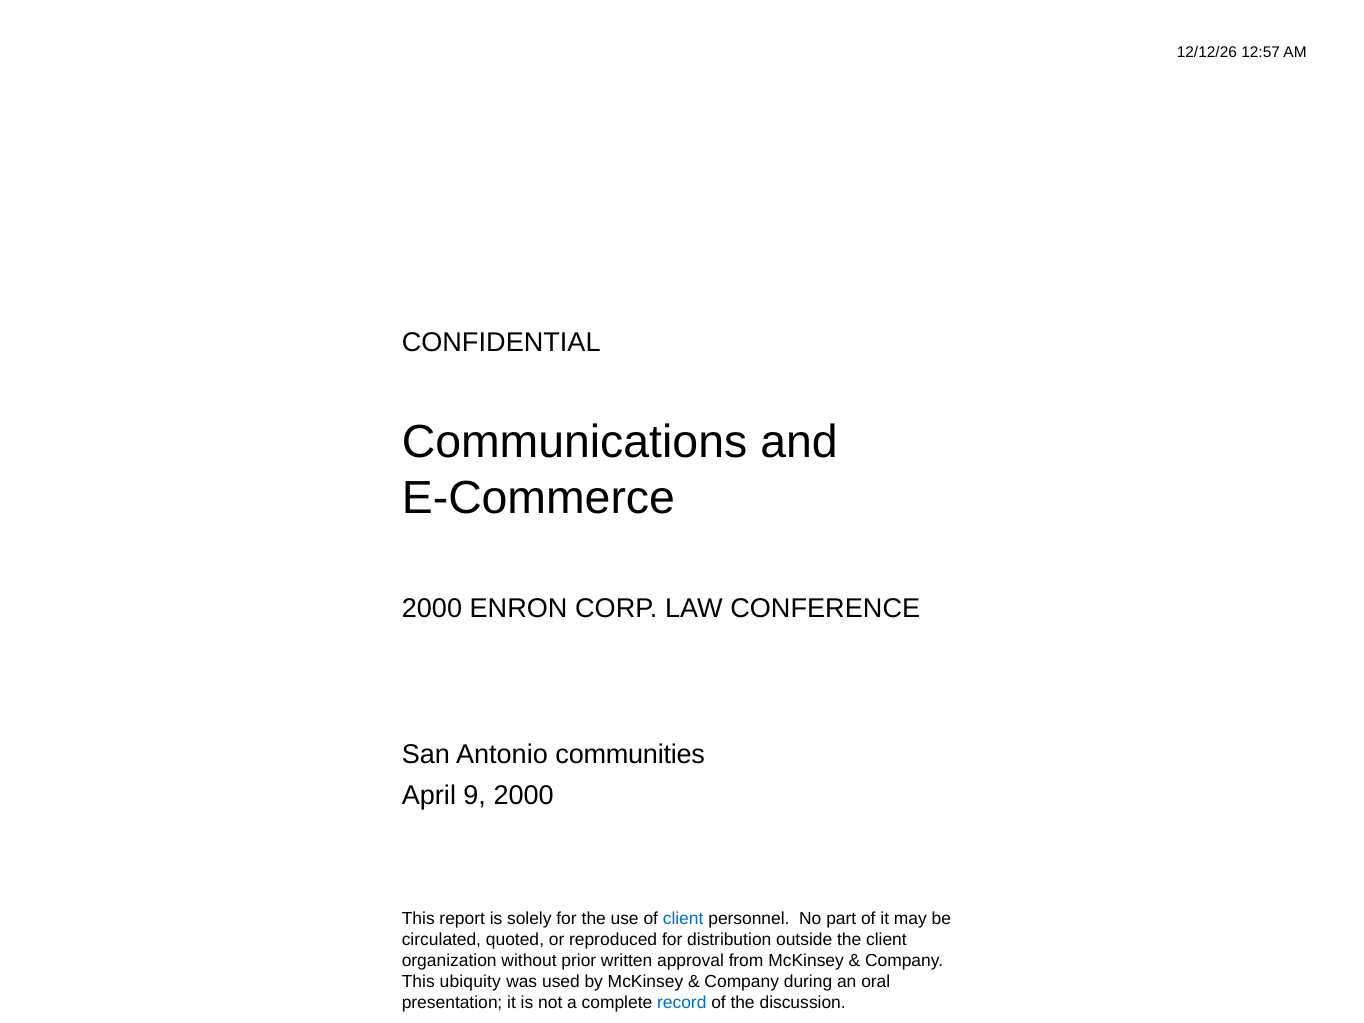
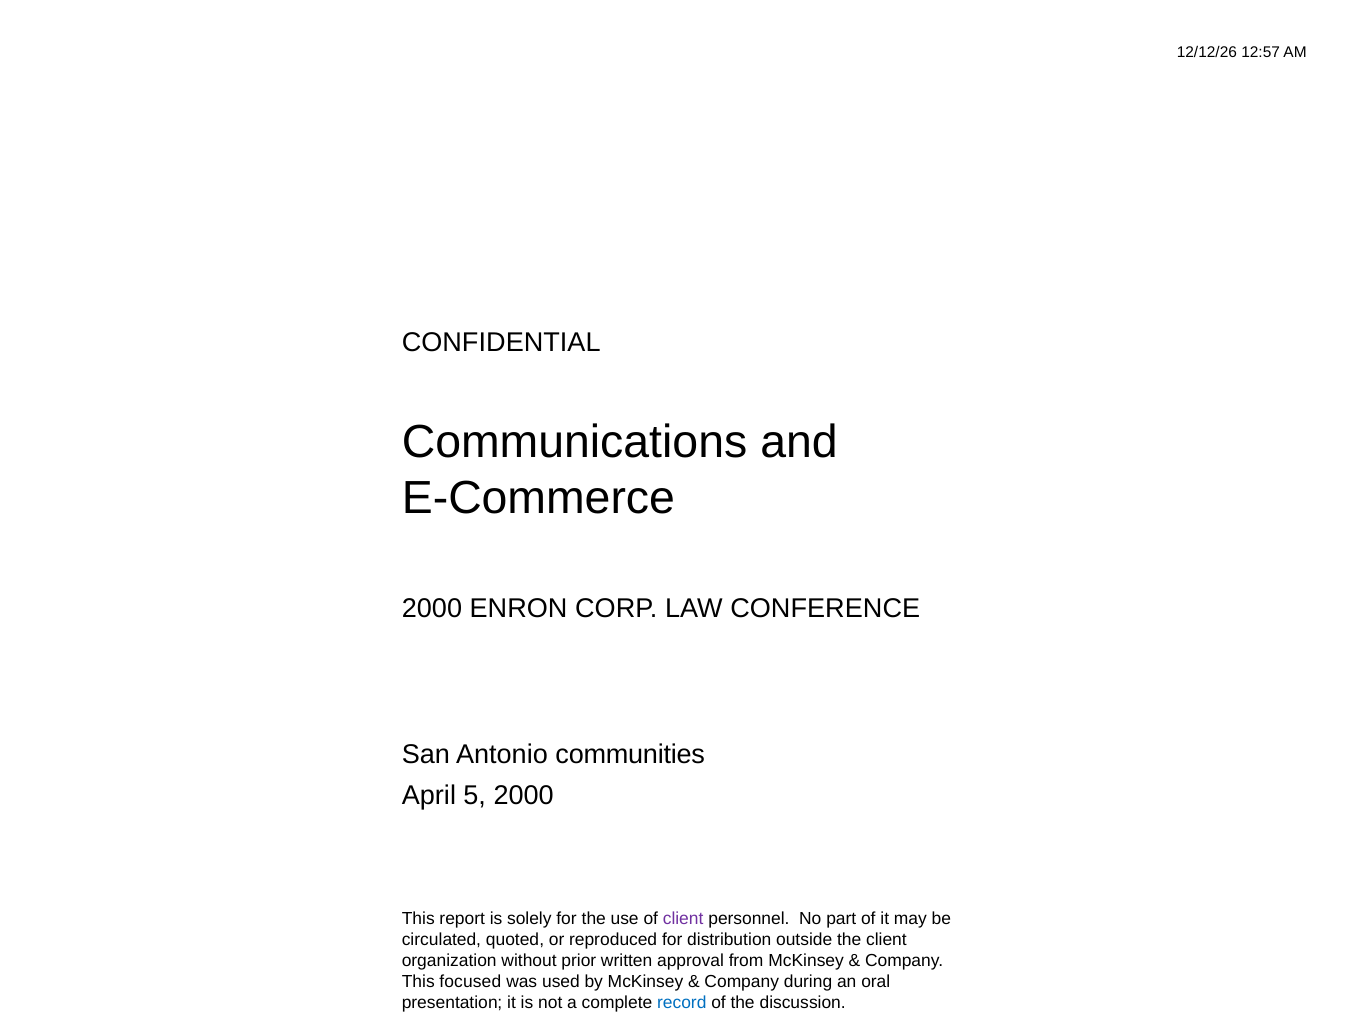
9: 9 -> 5 (475, 796)
client colour: blue -> purple (683, 919)
ubiquity: ubiquity -> focused (470, 982)
